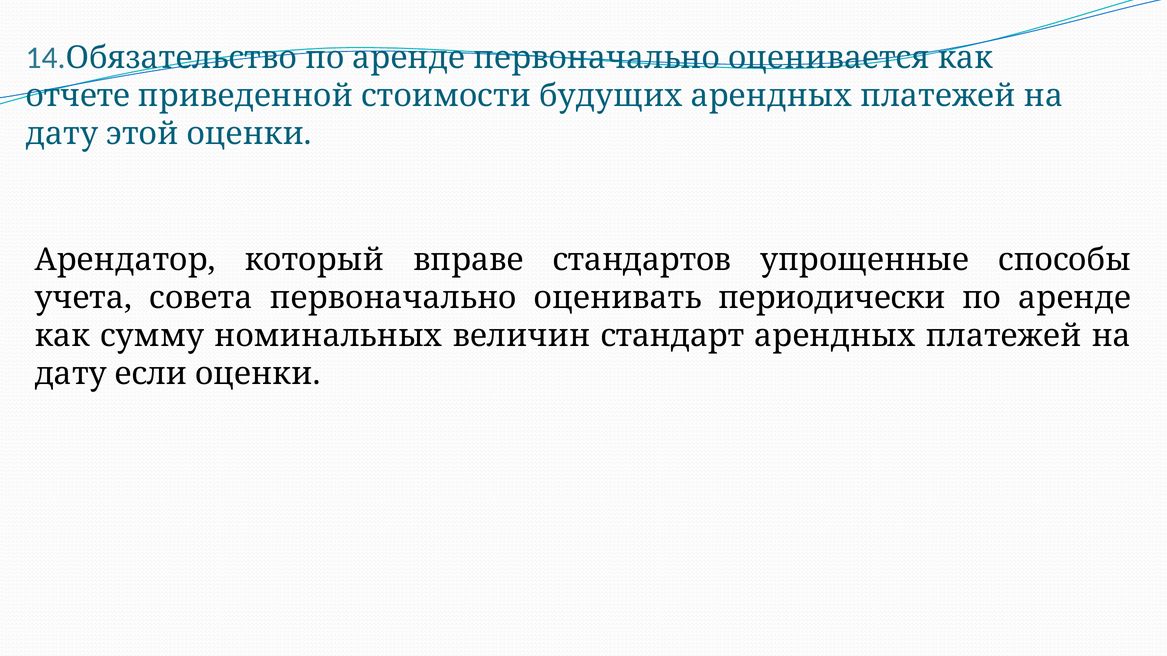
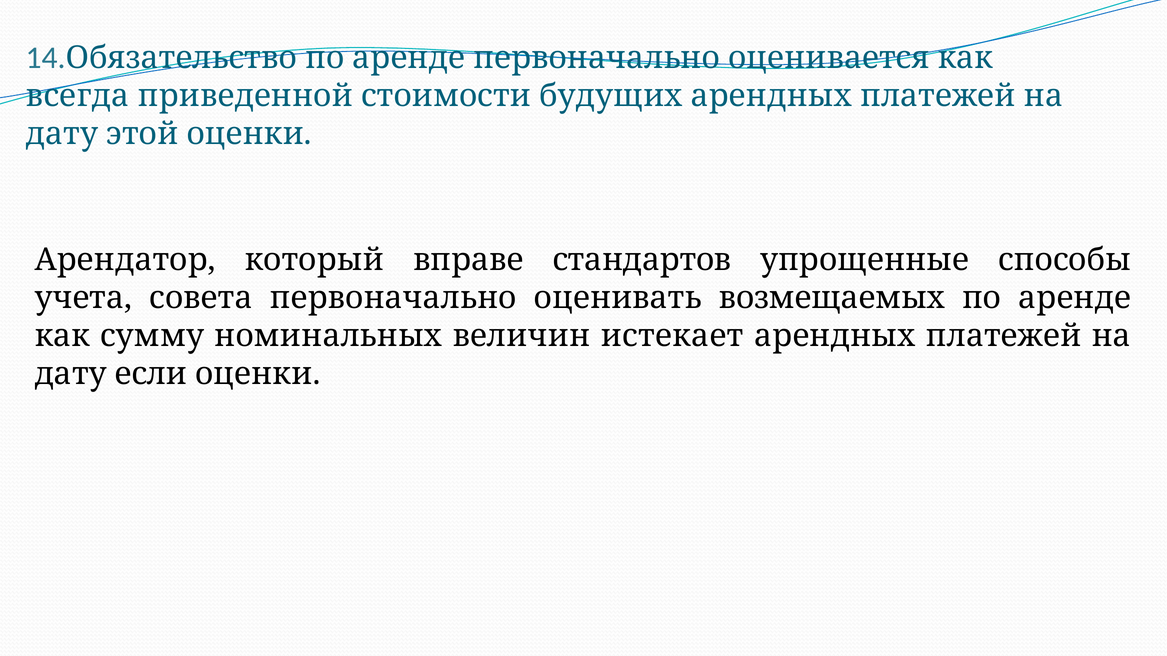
отчете: отчете -> всегда (78, 96)
периодически: периодически -> возмещаемых (832, 298)
стандарт: стандарт -> истекает (672, 336)
